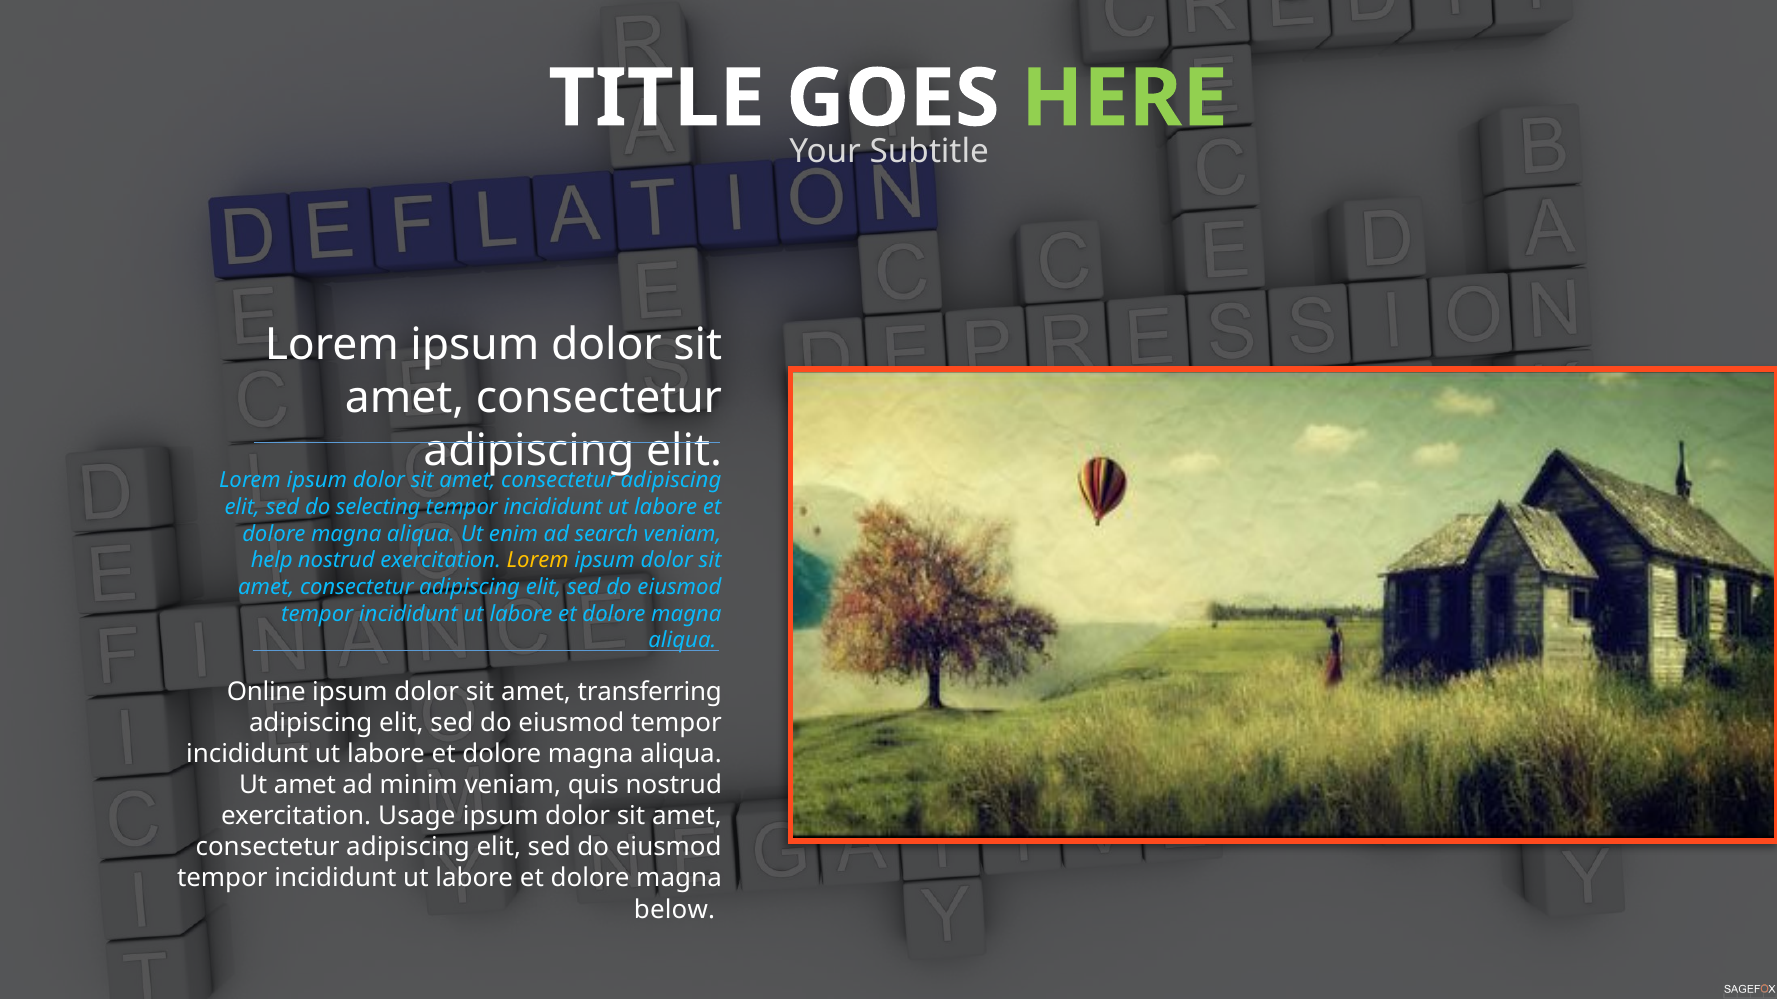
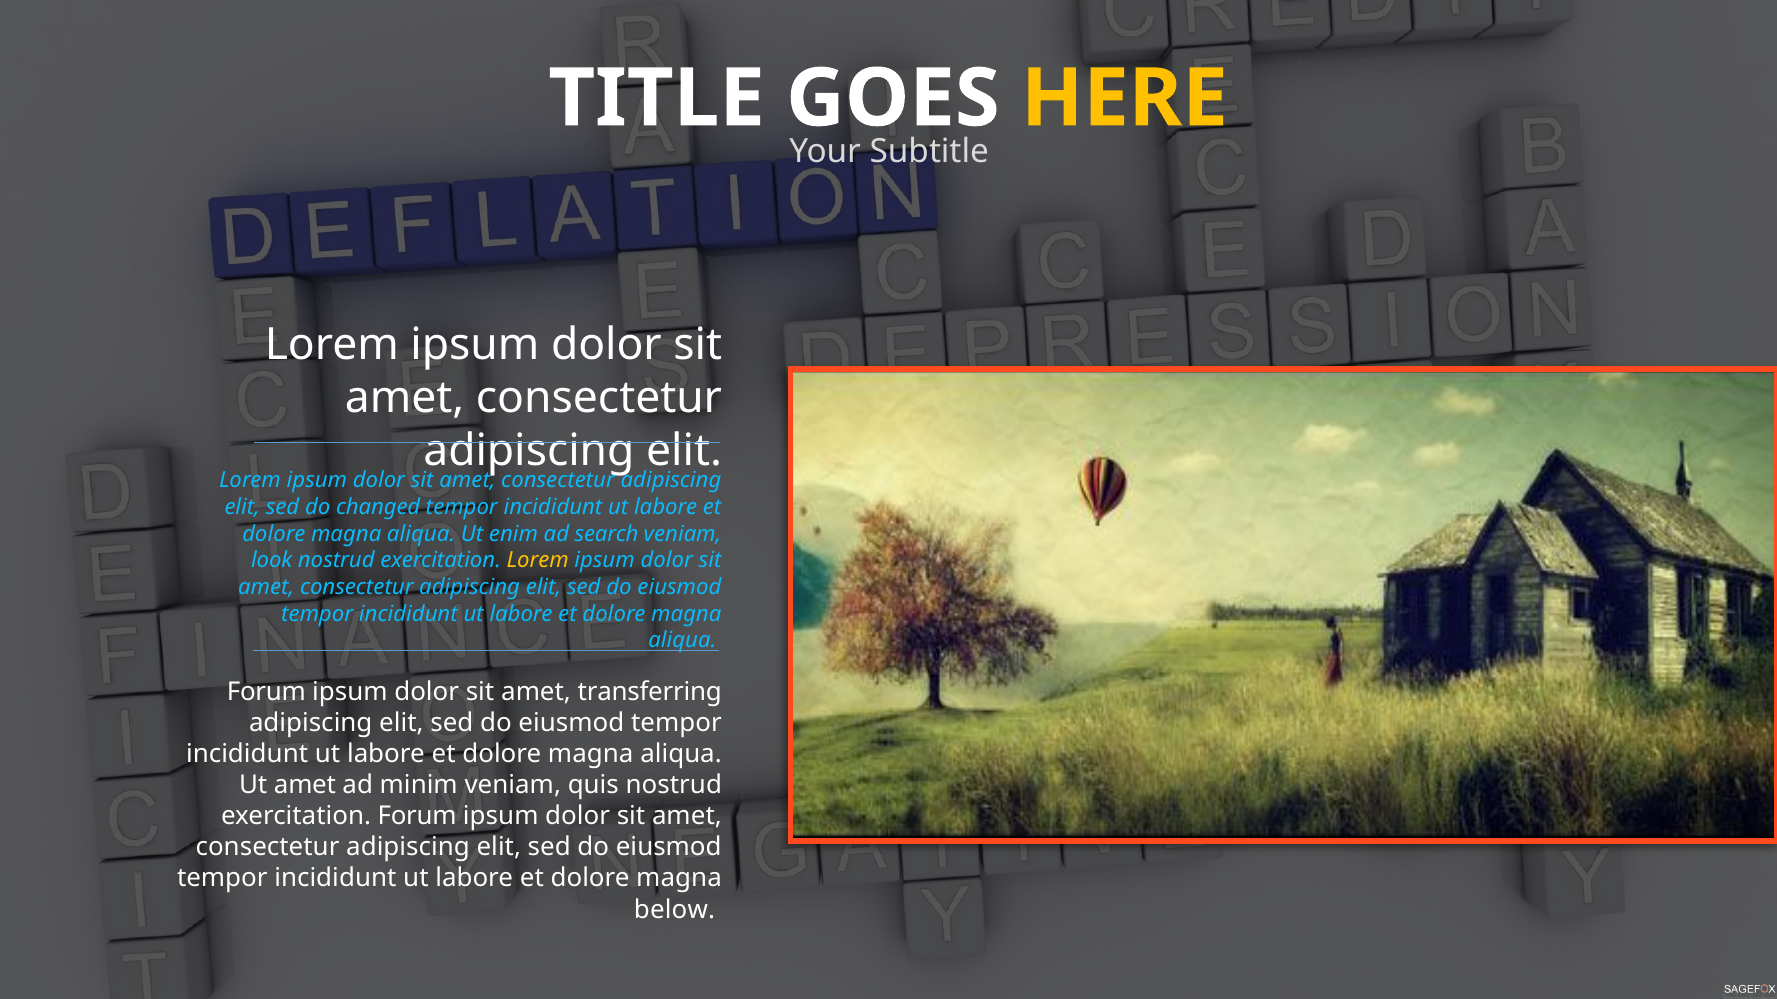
HERE colour: light green -> yellow (1124, 99)
selecting: selecting -> changed (378, 508)
help: help -> look (272, 561)
Online: Online -> Forum (266, 692)
exercitation Usage: Usage -> Forum (417, 817)
